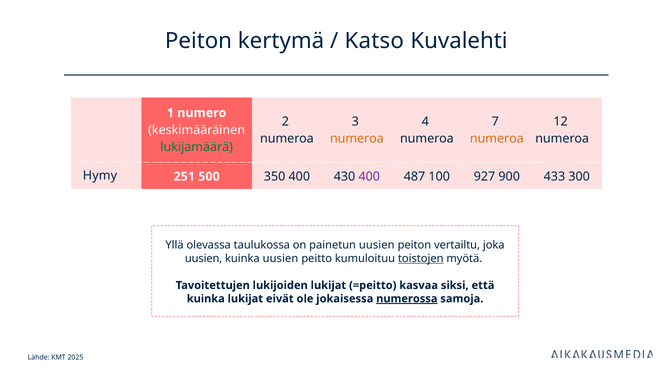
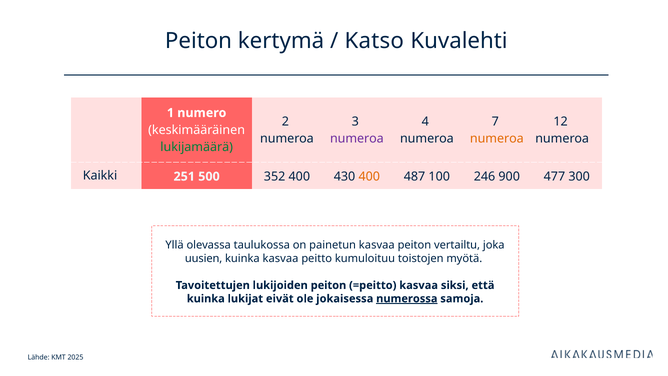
numeroa colour: orange -> purple (357, 138)
Hymy: Hymy -> Kaikki (100, 175)
350: 350 -> 352 (275, 176)
400 colour: purple -> orange (369, 176)
927: 927 -> 246 (484, 176)
433: 433 -> 477 (554, 176)
painetun uusien: uusien -> kasvaa (377, 245)
kuinka uusien: uusien -> kasvaa (281, 258)
toistojen underline: present -> none (421, 258)
lukijoiden lukijat: lukijat -> peiton (328, 285)
